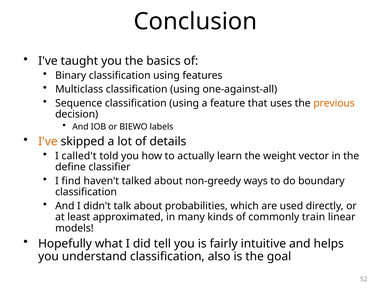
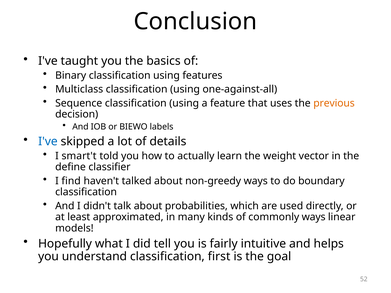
I've colour: orange -> blue (48, 142)
called't: called't -> smart't (79, 156)
commonly train: train -> ways (314, 217)
also: also -> first (219, 257)
